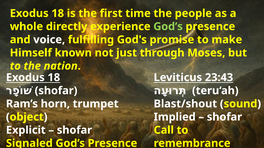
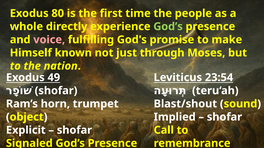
18: 18 -> 80 (58, 13)
voice colour: white -> pink (49, 40)
18: 18 -> 49 (54, 78)
23:43: 23:43 -> 23:54 (219, 78)
